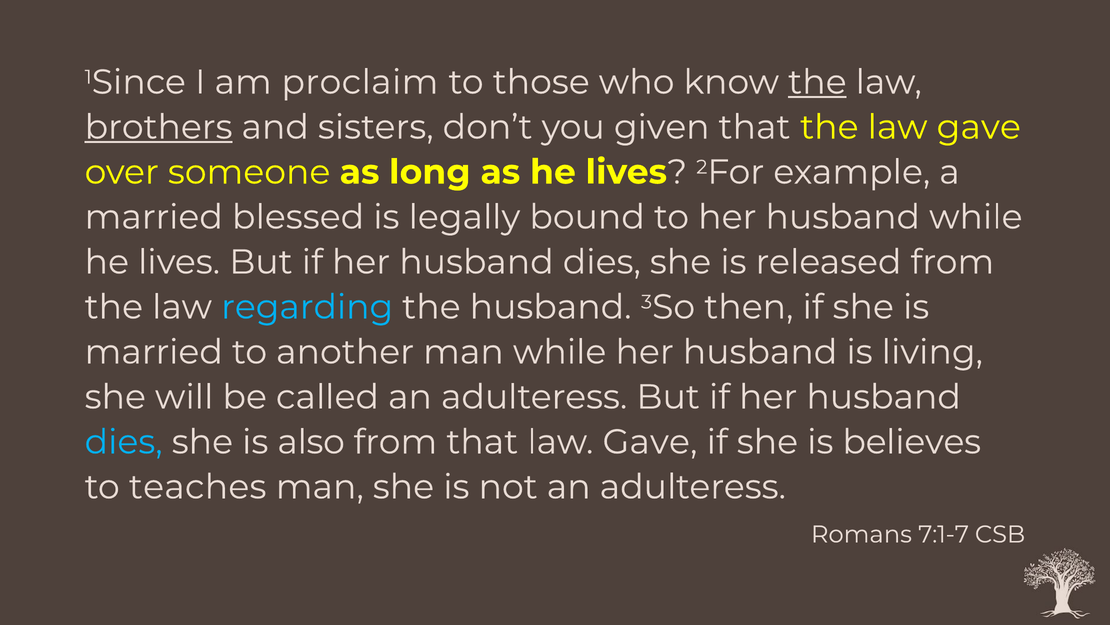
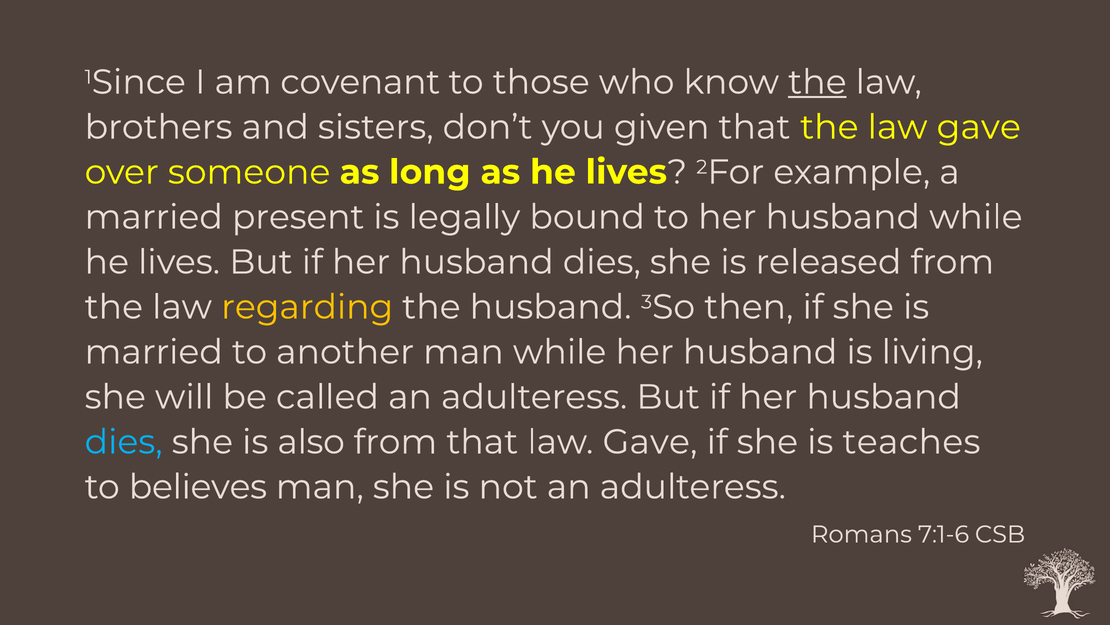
proclaim: proclaim -> covenant (360, 82)
brothers underline: present -> none (159, 127)
blessed: blessed -> present (298, 217)
regarding colour: light blue -> yellow (307, 307)
believes: believes -> teaches (911, 442)
teaches: teaches -> believes (198, 487)
7:1-7: 7:1-7 -> 7:1-6 (944, 534)
